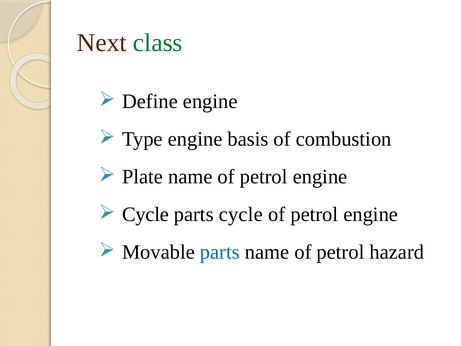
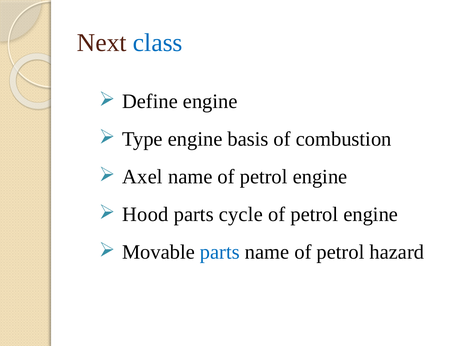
class colour: green -> blue (158, 43)
Plate: Plate -> Axel (142, 177)
Cycle: Cycle -> Hood (145, 214)
